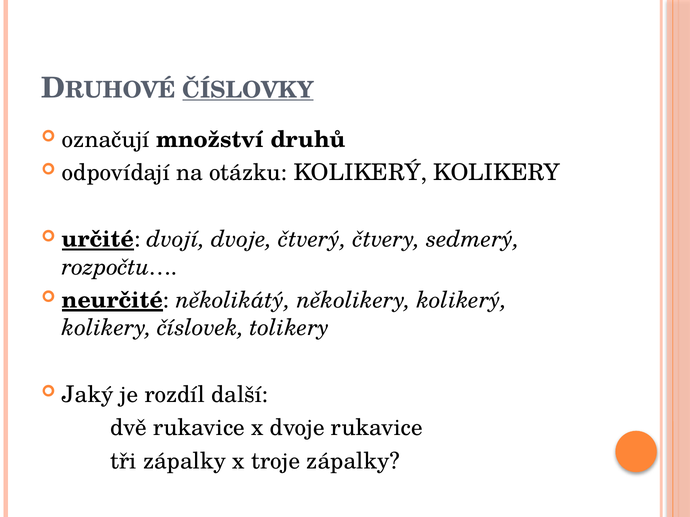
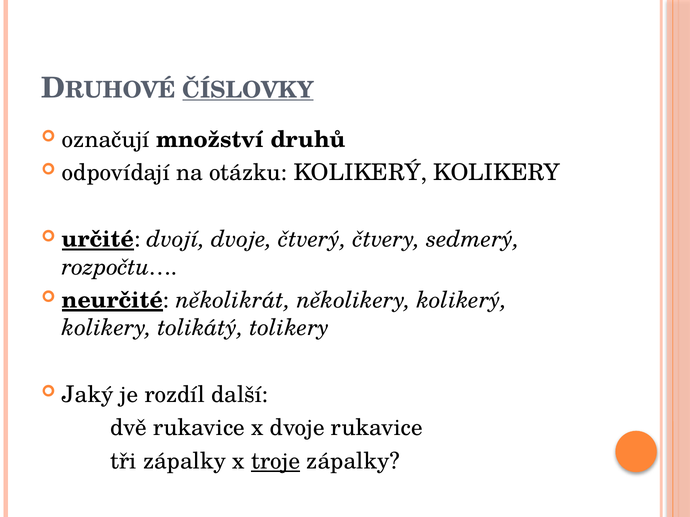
několikátý: několikátý -> několikrát (233, 301)
číslovek: číslovek -> tolikátý (201, 328)
troje underline: none -> present (276, 462)
